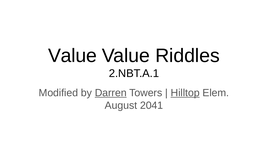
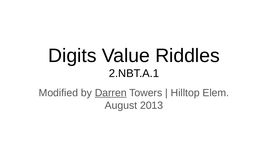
Value: Value -> Digits (72, 56)
Hilltop underline: present -> none (185, 93)
2041: 2041 -> 2013 (152, 105)
